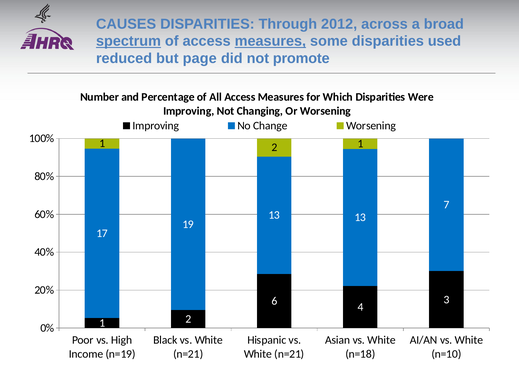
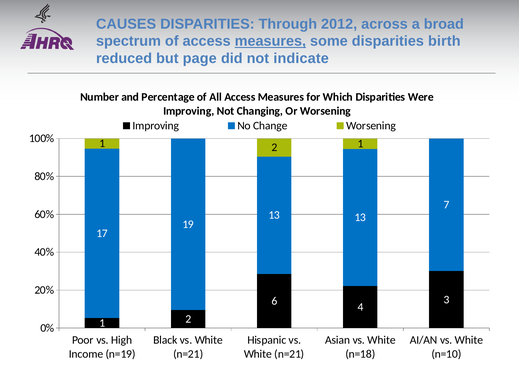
spectrum underline: present -> none (128, 41)
used: used -> birth (444, 41)
promote: promote -> indicate (301, 59)
